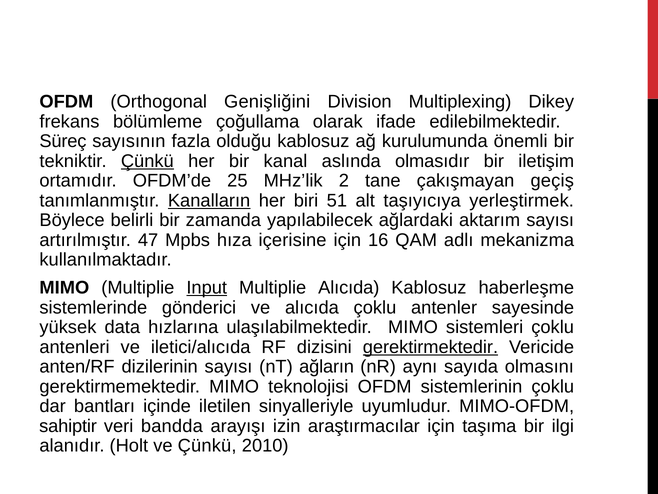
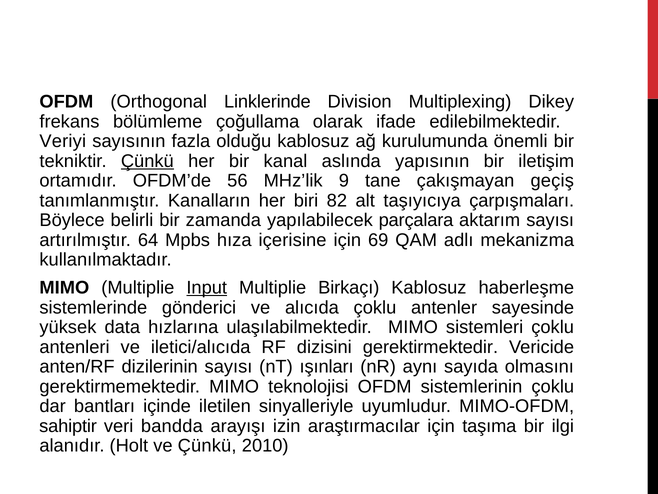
Genişliğini: Genişliğini -> Linklerinde (267, 102)
Süreç: Süreç -> Veriyi (63, 141)
olmasıdır: olmasıdır -> yapısının (432, 161)
25: 25 -> 56 (237, 181)
2: 2 -> 9 (344, 181)
Kanalların underline: present -> none (209, 200)
51: 51 -> 82 (337, 200)
yerleştirmek: yerleştirmek -> çarpışmaları (522, 200)
ağlardaki: ağlardaki -> parçalara (416, 220)
47: 47 -> 64 (148, 240)
16: 16 -> 69 (378, 240)
Multiplie Alıcıda: Alıcıda -> Birkaçı (349, 288)
gerektirmektedir underline: present -> none (430, 347)
ağların: ağların -> ışınları (327, 366)
